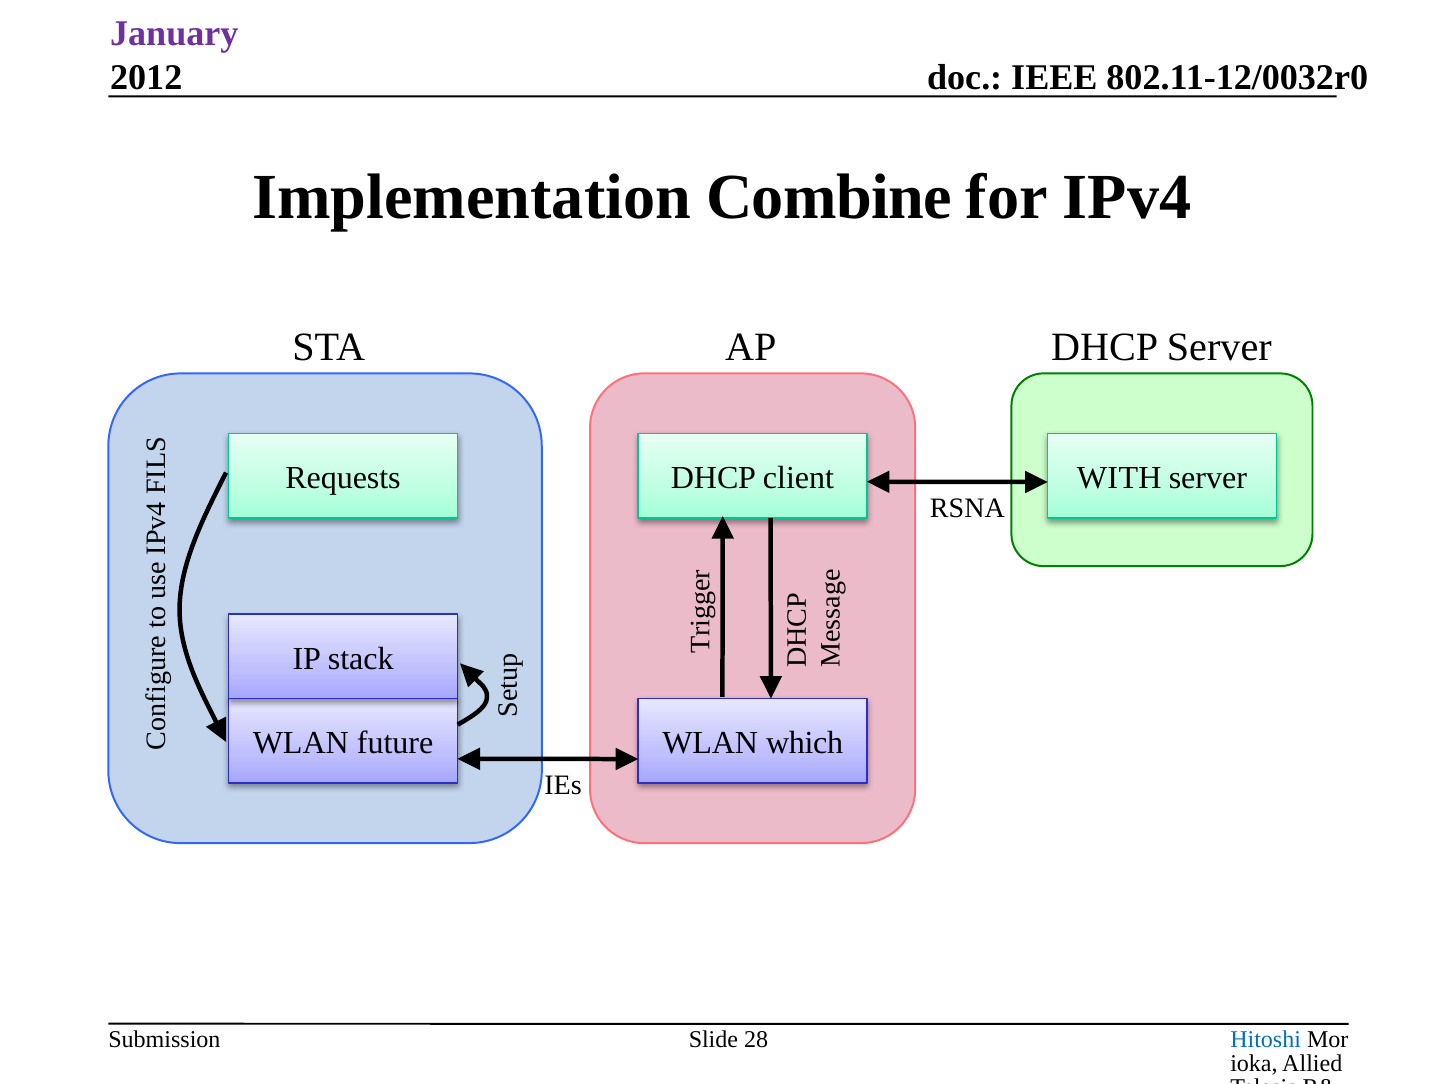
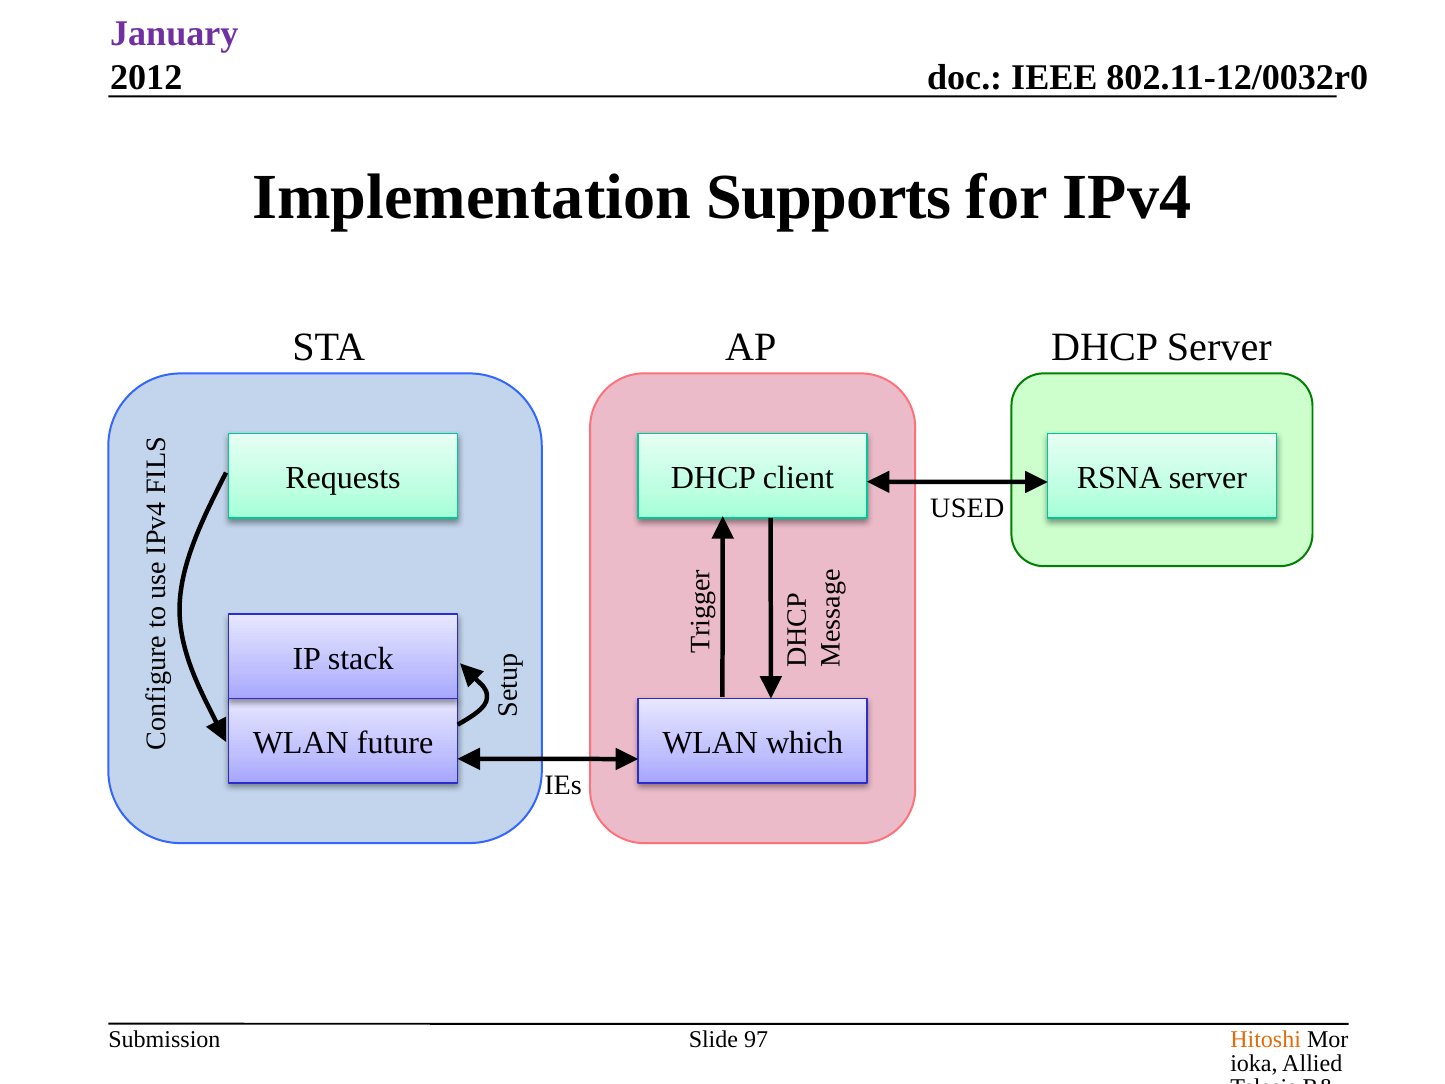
Combine: Combine -> Supports (829, 197)
WITH: WITH -> RSNA (1119, 478)
RSNA: RSNA -> USED (967, 508)
Hitoshi colour: blue -> orange (1266, 1039)
28: 28 -> 97 (756, 1039)
